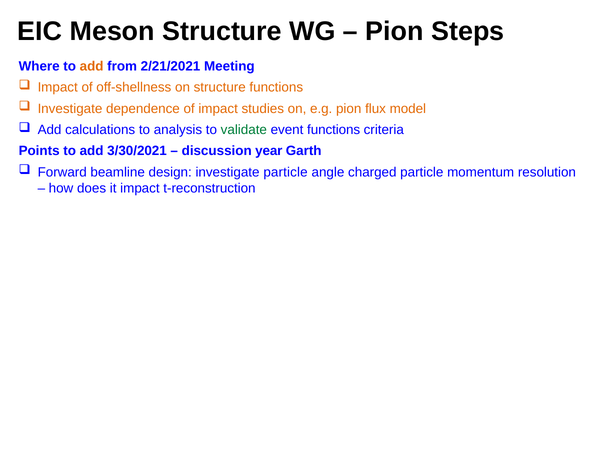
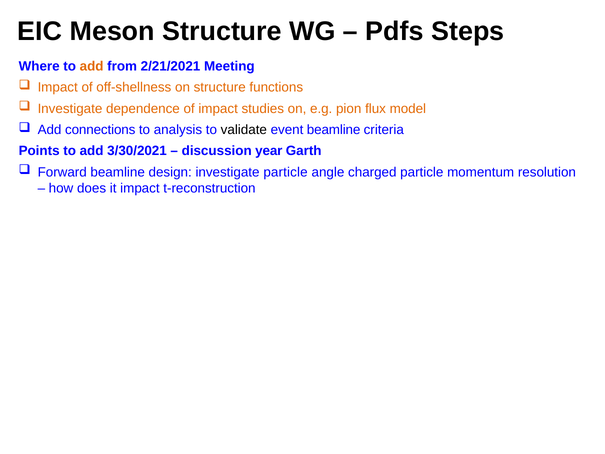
Pion: Pion -> Pdfs (395, 32)
calculations: calculations -> connections (100, 130)
validate colour: green -> black (244, 130)
event functions: functions -> beamline (334, 130)
